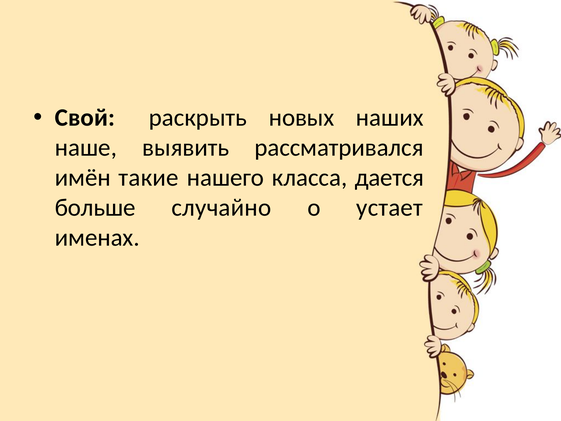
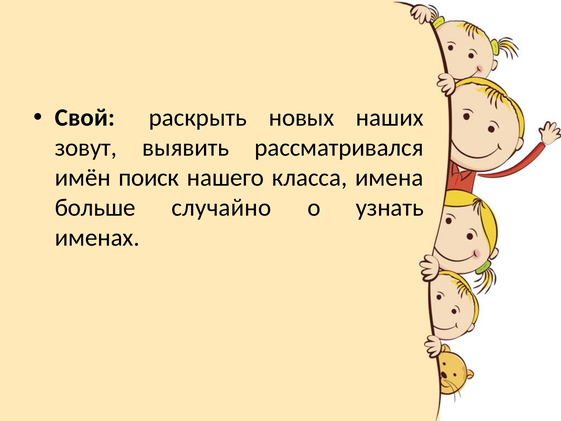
наше: наше -> зовут (86, 148)
такие: такие -> поиск (149, 178)
дается: дается -> имена (389, 178)
устает: устает -> узнать (390, 207)
